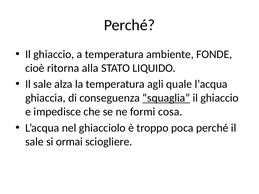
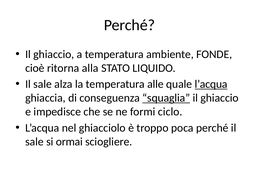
agli: agli -> alle (155, 84)
l’acqua underline: none -> present (211, 84)
cosa: cosa -> ciclo (170, 112)
